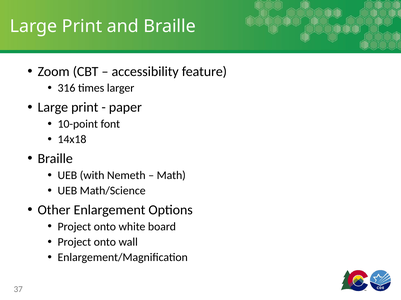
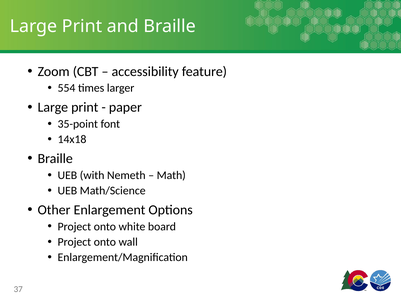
316: 316 -> 554 (67, 88)
10-point: 10-point -> 35-point (78, 124)
